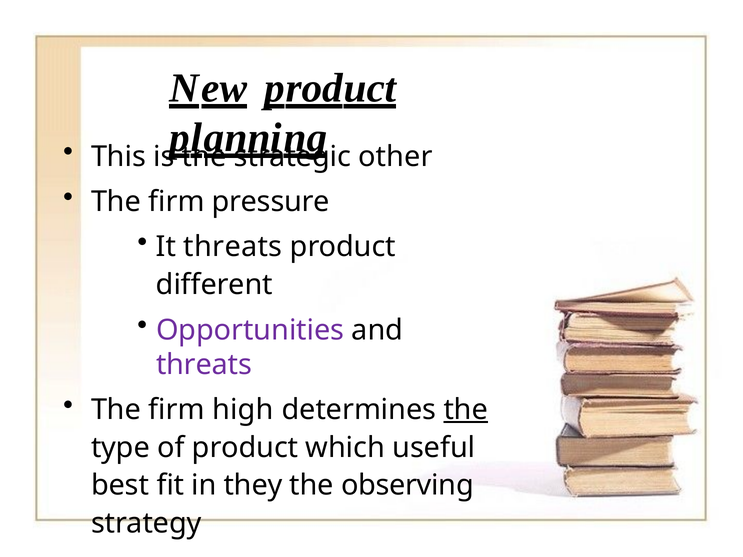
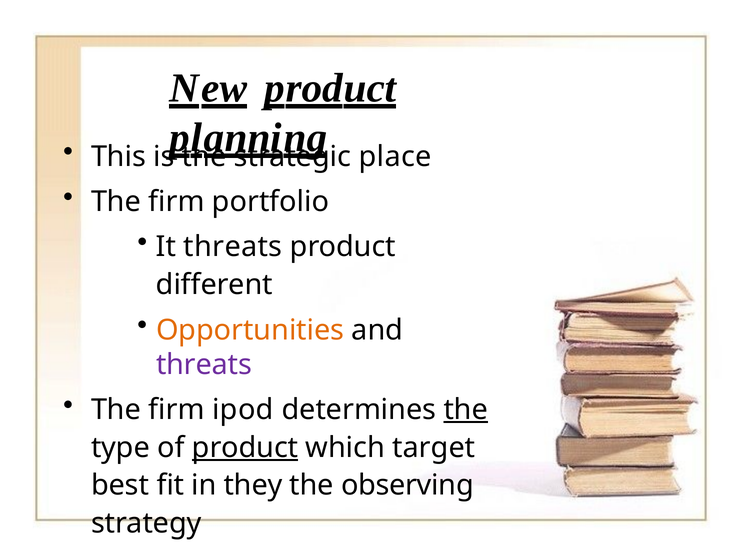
other: other -> place (395, 157)
pressure: pressure -> portfolio (271, 202)
Opportunities colour: purple -> orange (250, 330)
high: high -> ipod (243, 410)
product underline: none -> present (245, 448)
useful: useful -> target (434, 448)
